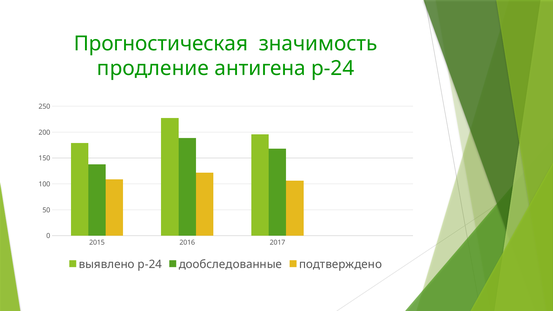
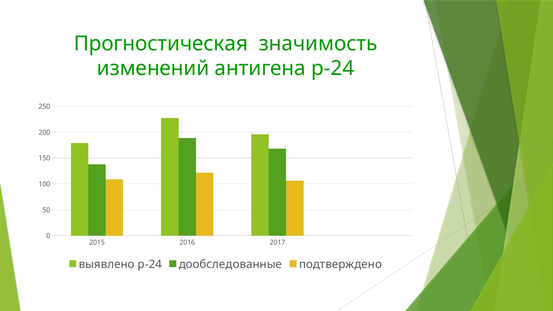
продление: продление -> изменений (153, 68)
